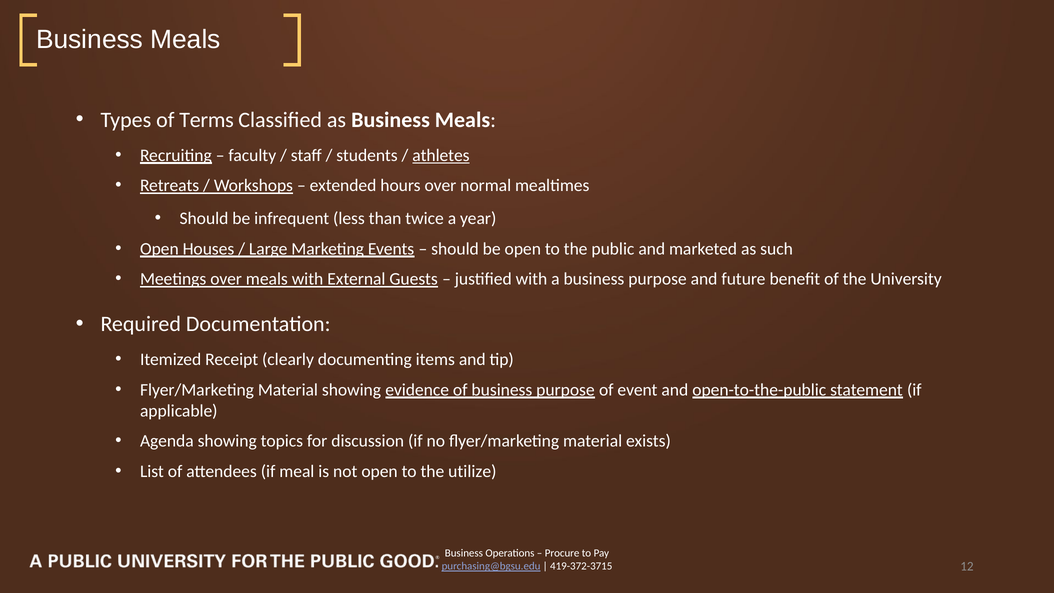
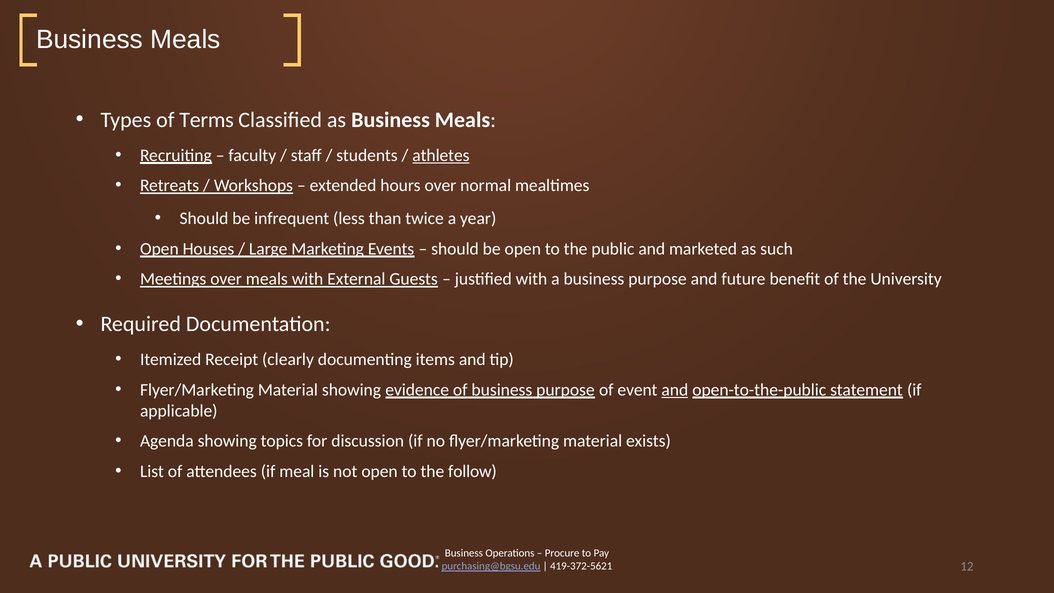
and underline: none -> present (675, 390)
utilize: utilize -> follow (472, 471)
419-372-3715: 419-372-3715 -> 419-372-5621 (581, 566)
